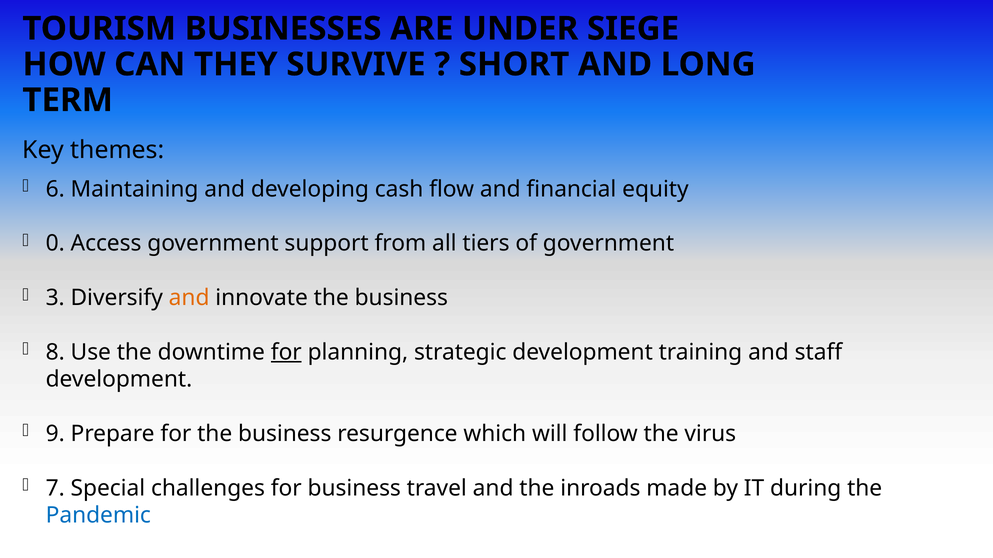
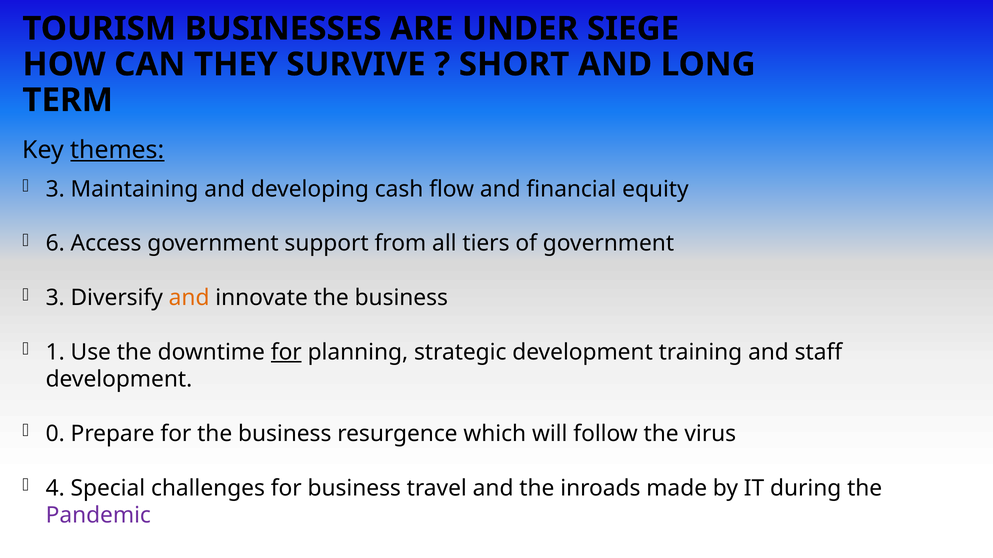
themes underline: none -> present (117, 150)
6: 6 -> 3 (55, 189)
0: 0 -> 6 (55, 244)
8: 8 -> 1 (55, 352)
9: 9 -> 0 (55, 434)
7: 7 -> 4 (55, 489)
Pandemic colour: blue -> purple (98, 516)
